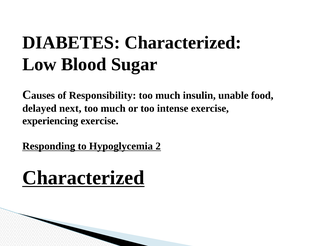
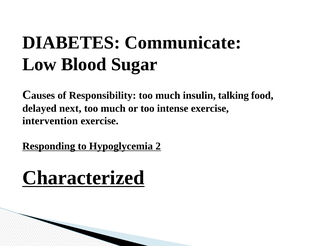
DIABETES Characterized: Characterized -> Communicate (183, 42)
unable: unable -> talking (233, 95)
experiencing: experiencing -> intervention (50, 121)
